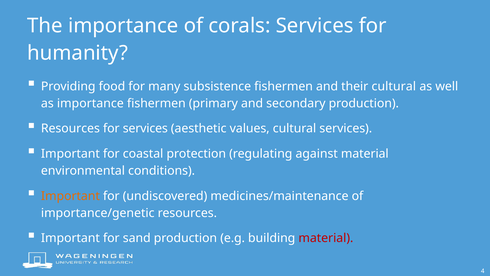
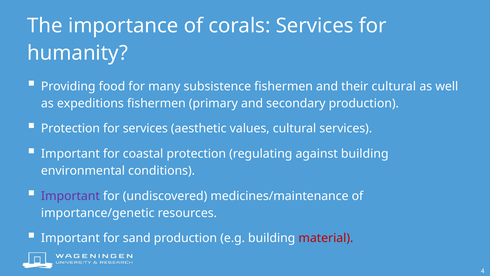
as importance: importance -> expeditions (90, 103)
Resources: Resources -> Protection (70, 128)
against material: material -> building (365, 154)
Important colour: orange -> purple (70, 196)
